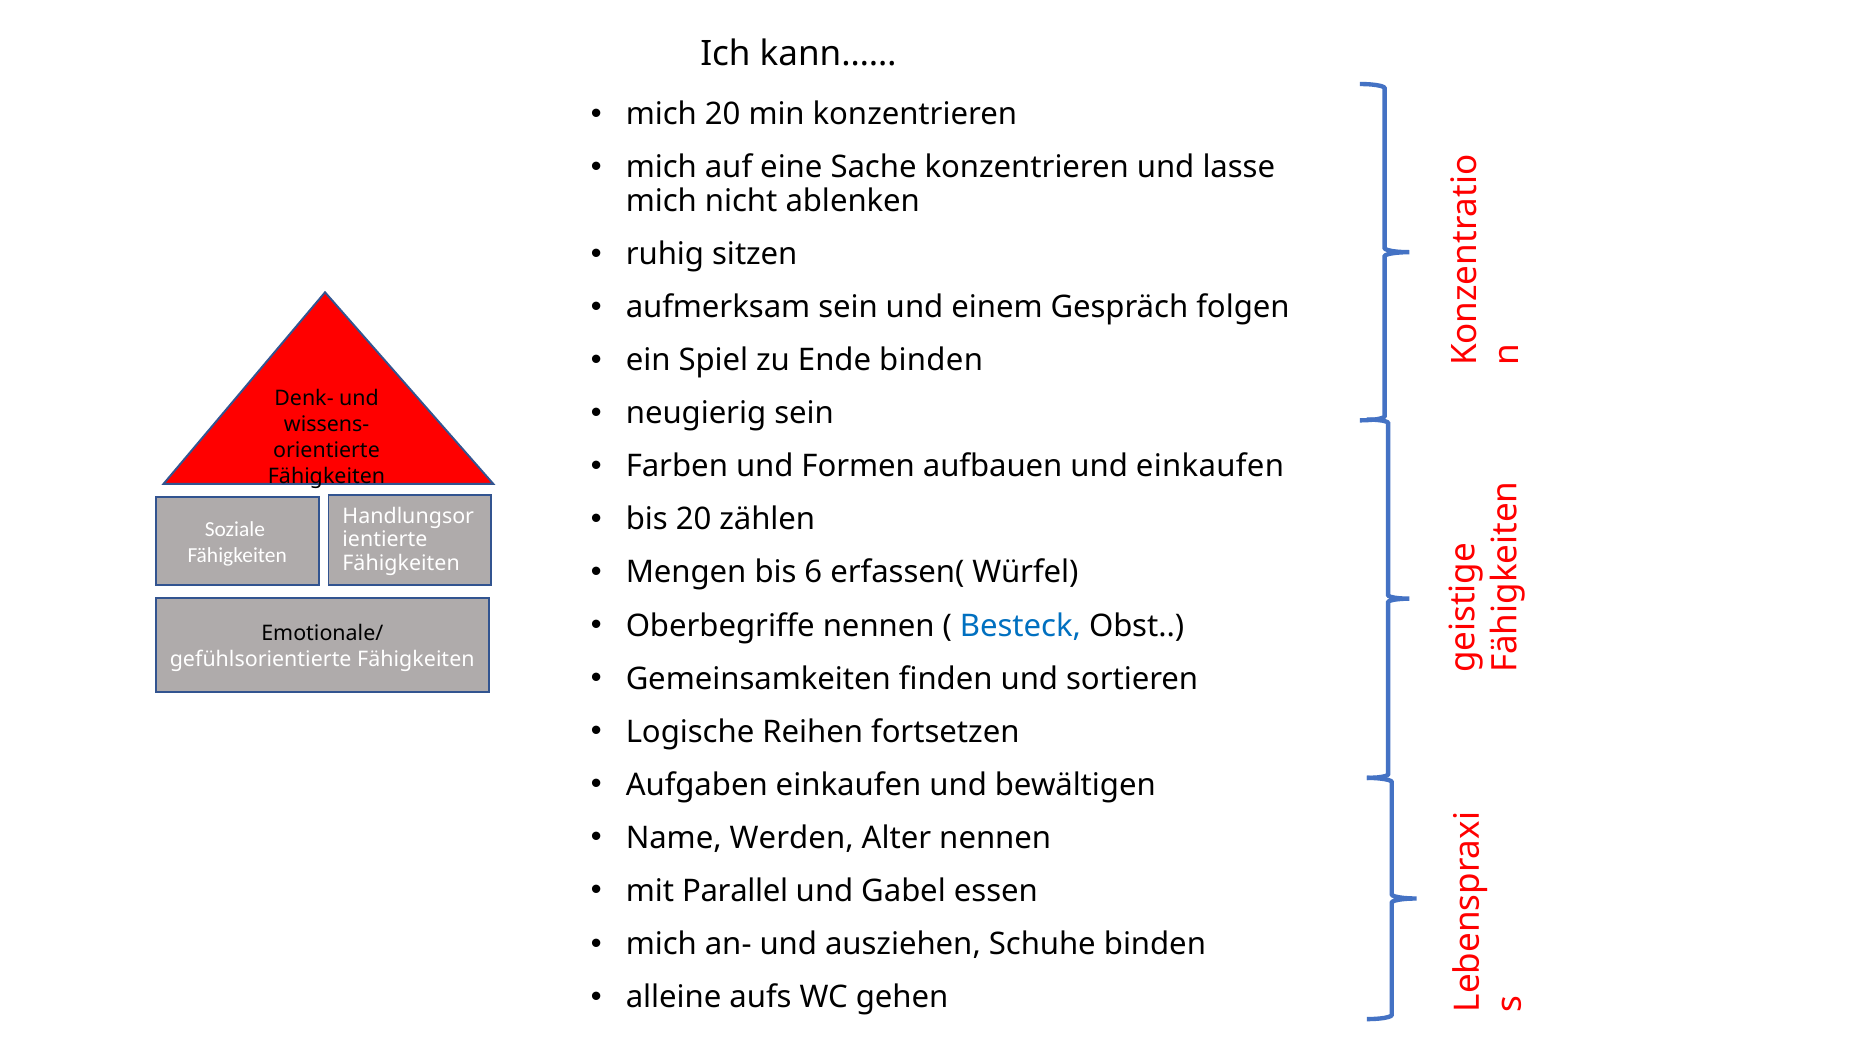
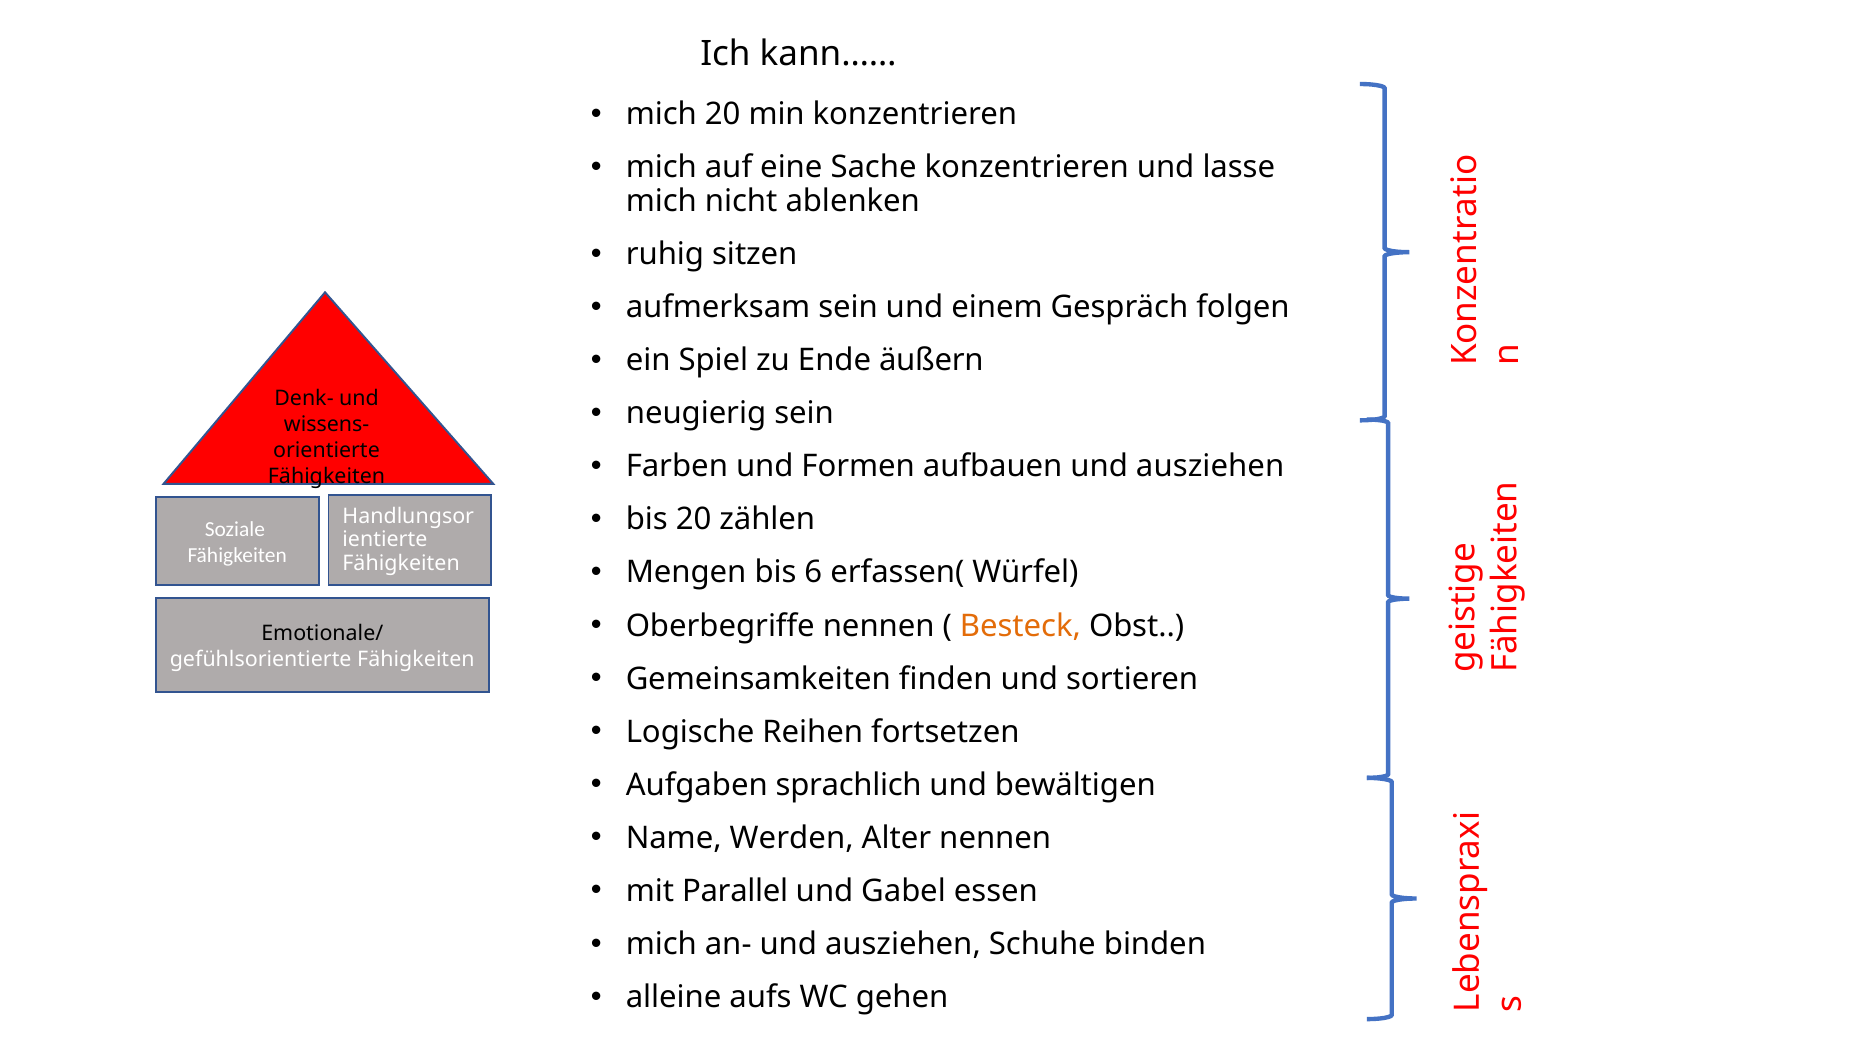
Ende binden: binden -> äußern (931, 360)
einkaufen: einkaufen -> ausziehen (1210, 467)
Besteck colour: blue -> orange (1020, 626)
Aufgaben einkaufen: einkaufen -> sprachlich (849, 785)
